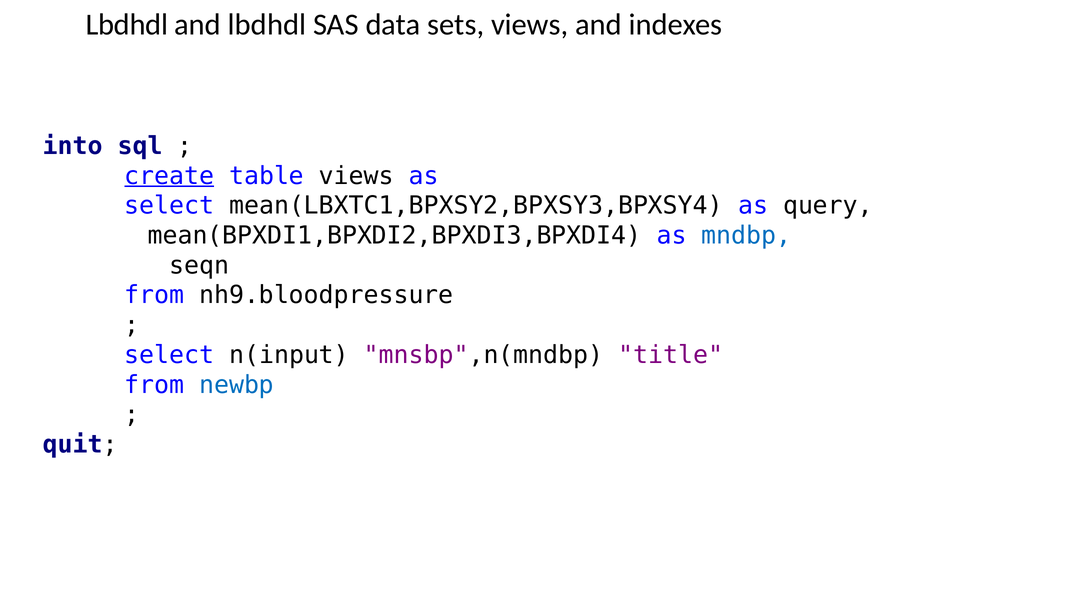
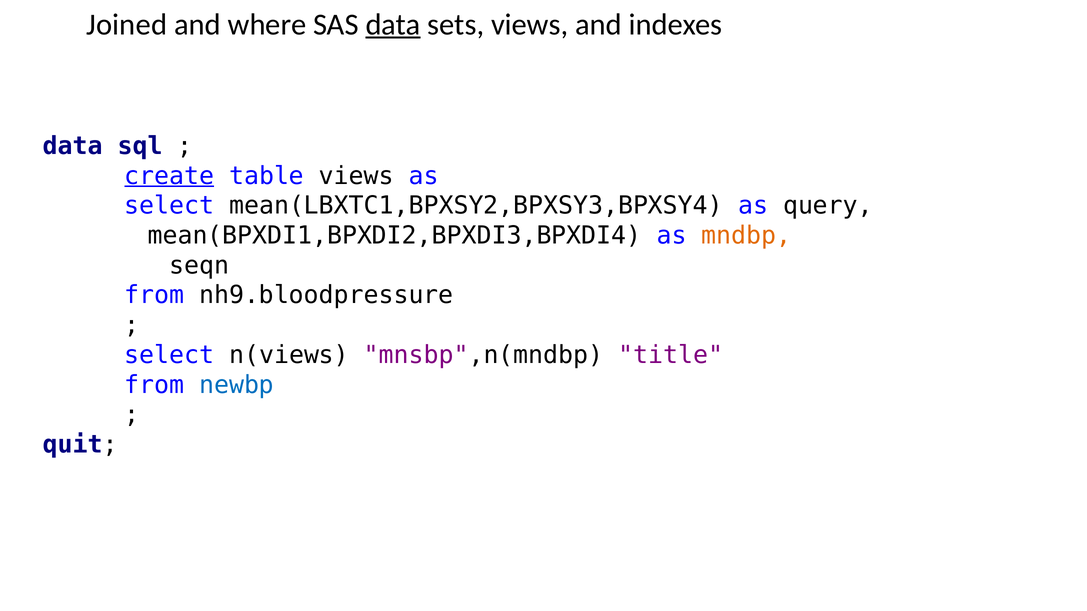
Lbdhdl: Lbdhdl -> Joined (127, 25)
and lbdhdl: lbdhdl -> where (267, 25)
data underline: none -> present (393, 25)
into: into -> data (73, 146)
mndbp colour: blue -> orange (746, 236)
n(input: n(input -> n(views (289, 355)
